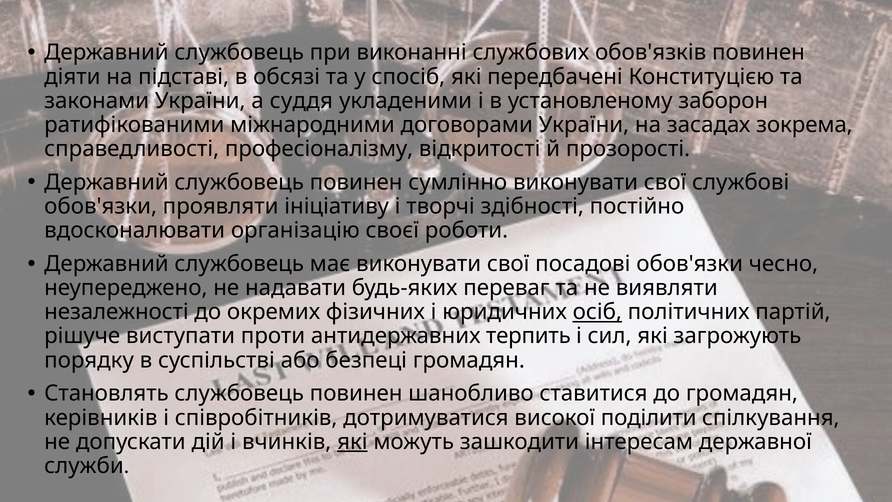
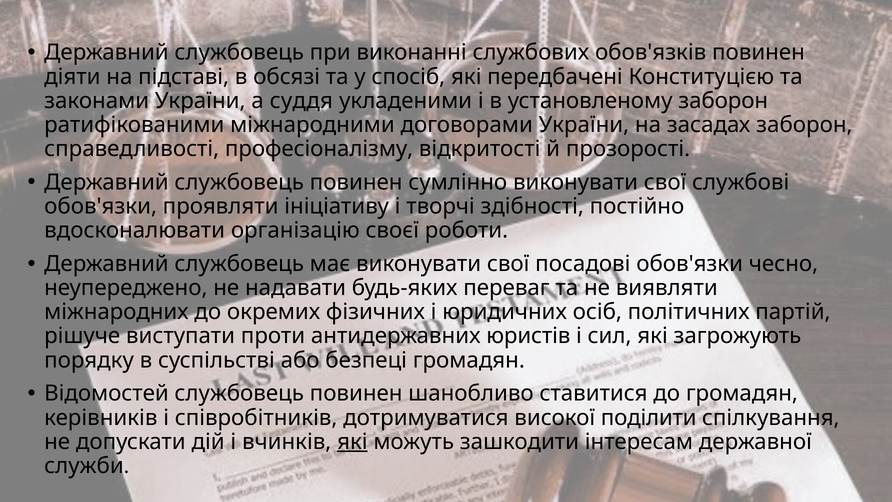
засадах зокрема: зокрема -> заборон (804, 125)
незалежності: незалежності -> міжнародних (116, 312)
осіб underline: present -> none (597, 312)
терпить: терпить -> юристів (528, 336)
Становлять: Становлять -> Відомостей (106, 393)
